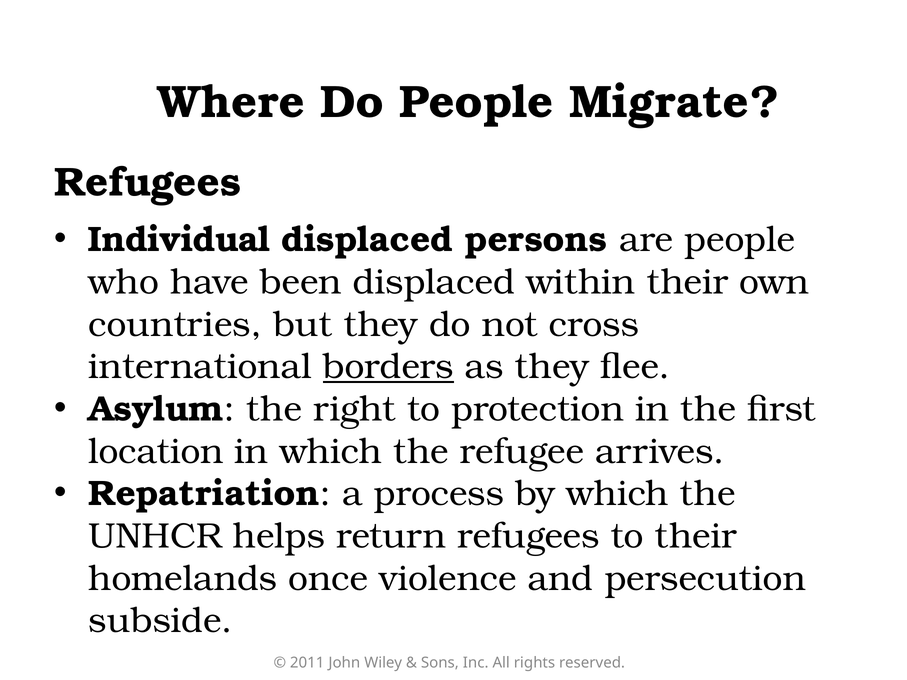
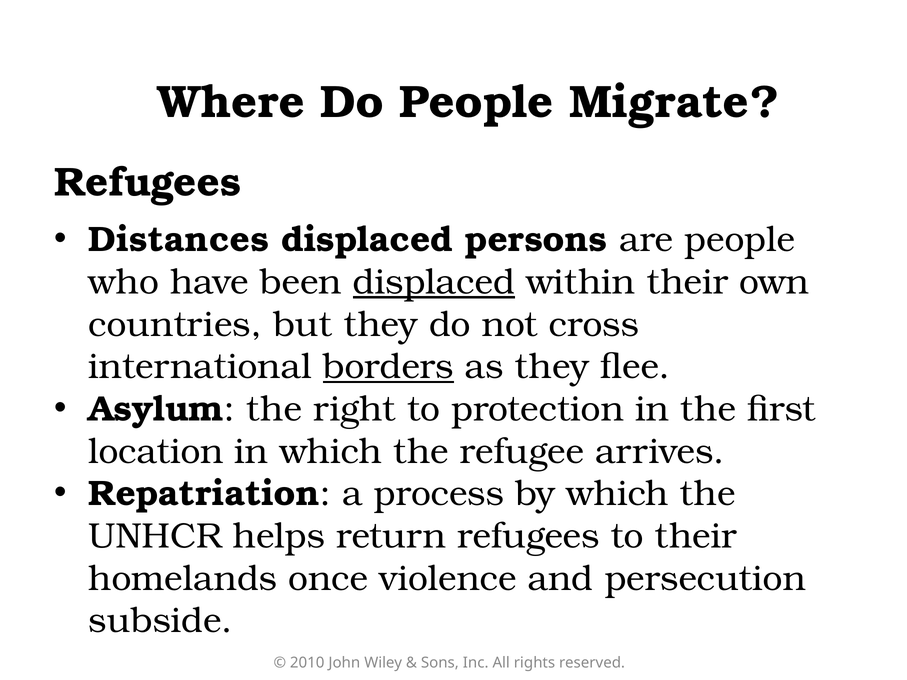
Individual: Individual -> Distances (179, 240)
displaced underline: none -> present (434, 282)
2011: 2011 -> 2010 (307, 663)
